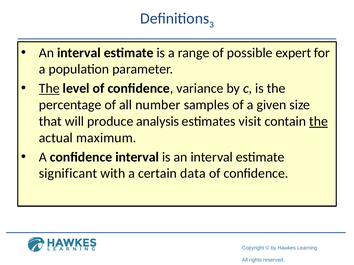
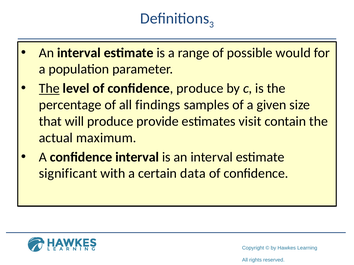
expert: expert -> would (293, 53)
confidence variance: variance -> produce (200, 89)
number: number -> findings (158, 105)
analysis: analysis -> provide (158, 122)
the underline: present -> none (319, 122)
